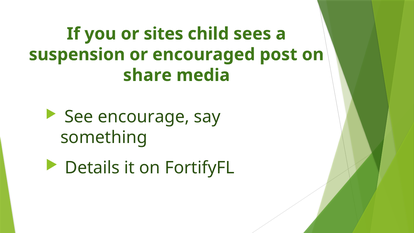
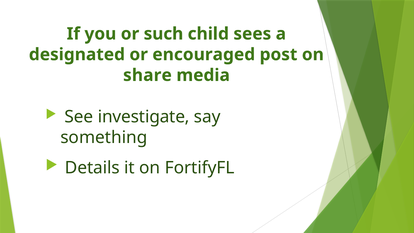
sites: sites -> such (163, 34)
suspension: suspension -> designated (77, 55)
encourage: encourage -> investigate (144, 117)
